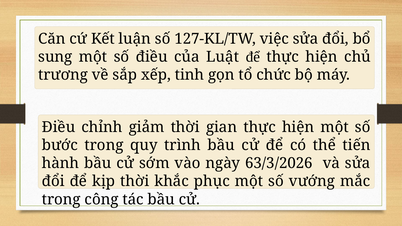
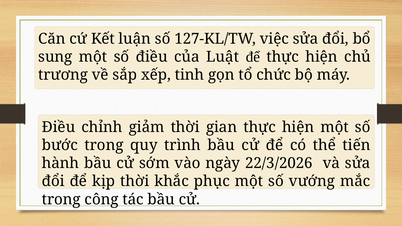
63/3/2026: 63/3/2026 -> 22/3/2026 (279, 163)
